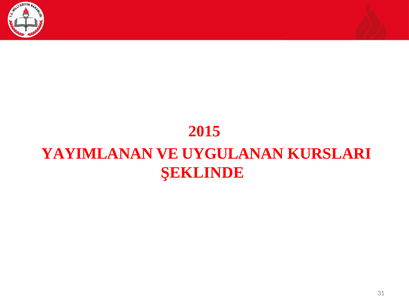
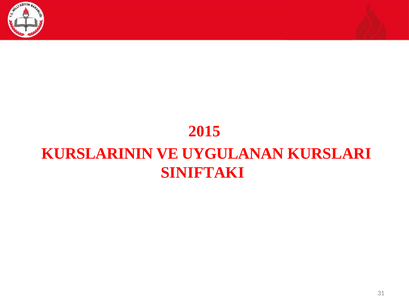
YAYIMLANAN: YAYIMLANAN -> KURSLARININ (97, 153)
ŞEKLINDE: ŞEKLINDE -> SINIFTAKI (203, 173)
